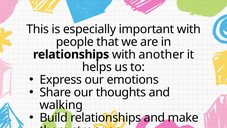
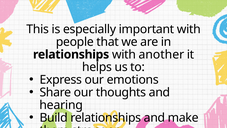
walking: walking -> hearing (61, 105)
